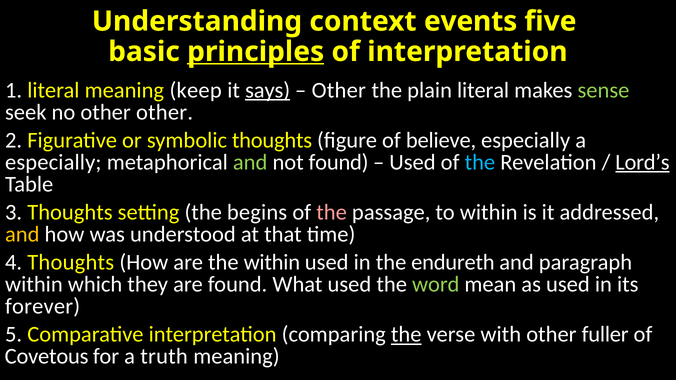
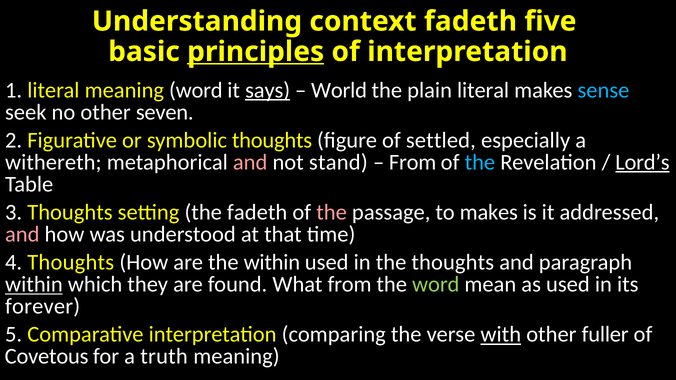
context events: events -> fadeth (470, 21)
meaning keep: keep -> word (196, 90)
Other: Other -> World (339, 90)
sense colour: light green -> light blue (603, 90)
other other: other -> seven (165, 112)
believe: believe -> settled (441, 140)
especially: especially -> withereth (53, 162)
and colour: light green -> pink (250, 162)
not found: found -> stand (338, 162)
Used: Used -> From (413, 162)
the begins: begins -> fadeth (257, 212)
to within: within -> makes (489, 212)
and colour: yellow -> pink (22, 234)
the endureth: endureth -> thoughts (453, 263)
within underline: none -> present (34, 285)
What used: used -> from (350, 285)
the underline: present -> none (406, 335)
with underline: none -> present (501, 335)
